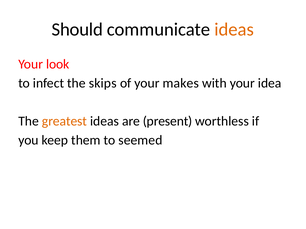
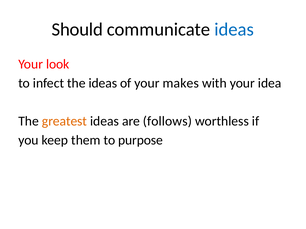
ideas colour: orange -> blue (234, 30)
the skips: skips -> ideas (103, 83)
present: present -> follows (167, 121)
seemed: seemed -> purpose (141, 140)
